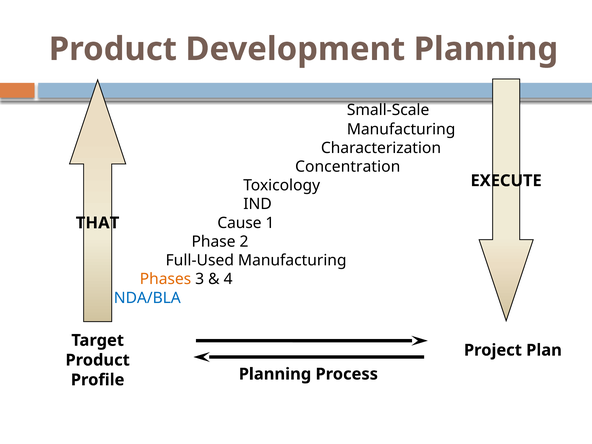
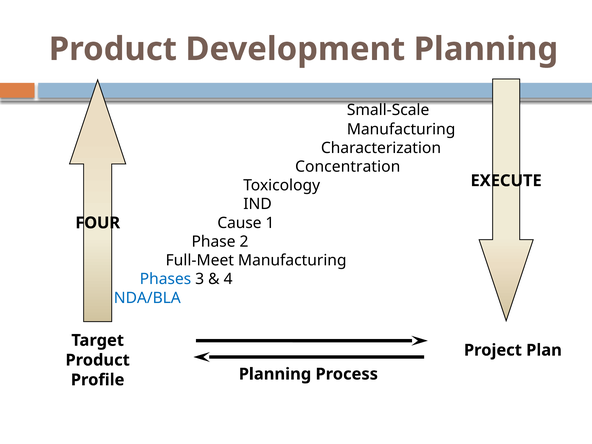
THAT: THAT -> FOUR (98, 223)
Full-Used: Full-Used -> Full-Meet (200, 260)
Phases colour: orange -> blue (165, 279)
